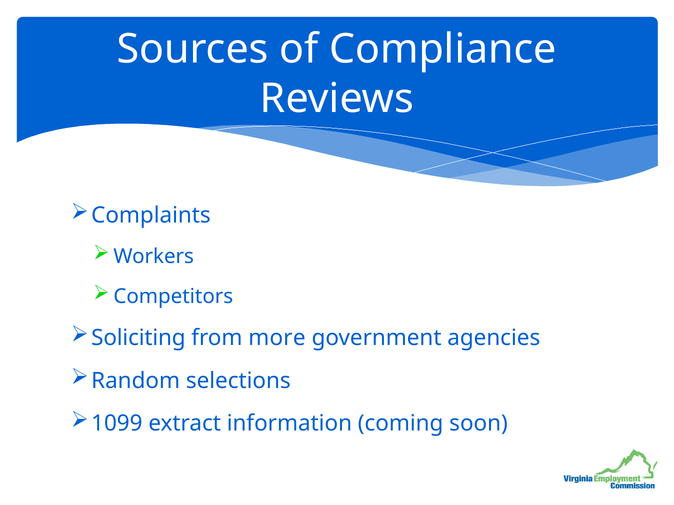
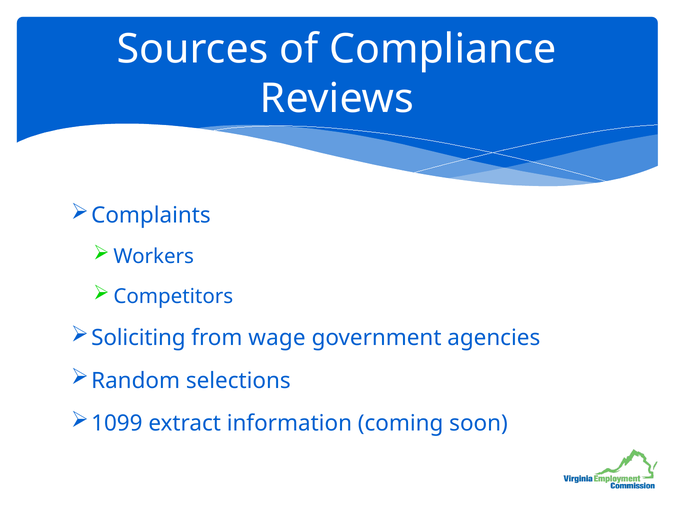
more: more -> wage (277, 338)
